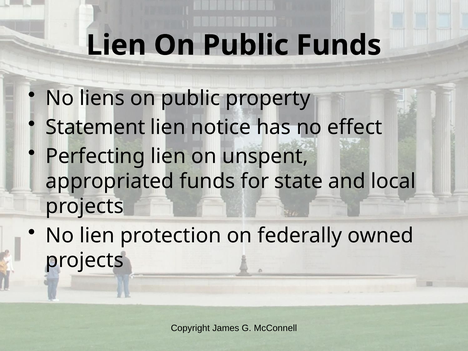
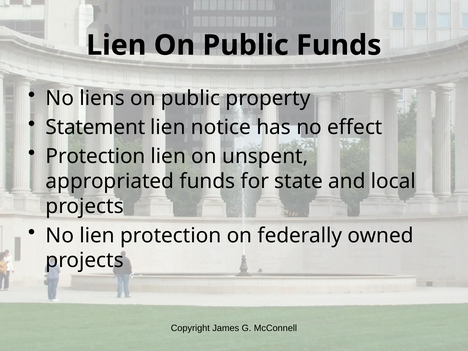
Perfecting: Perfecting -> Protection (95, 156)
